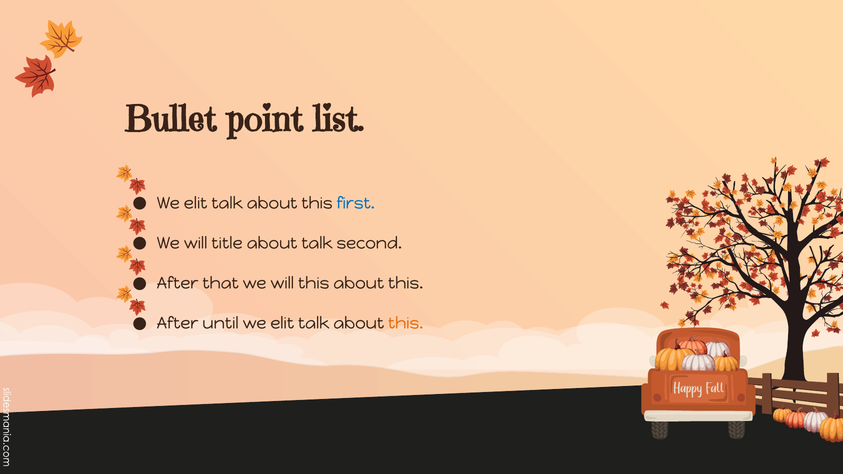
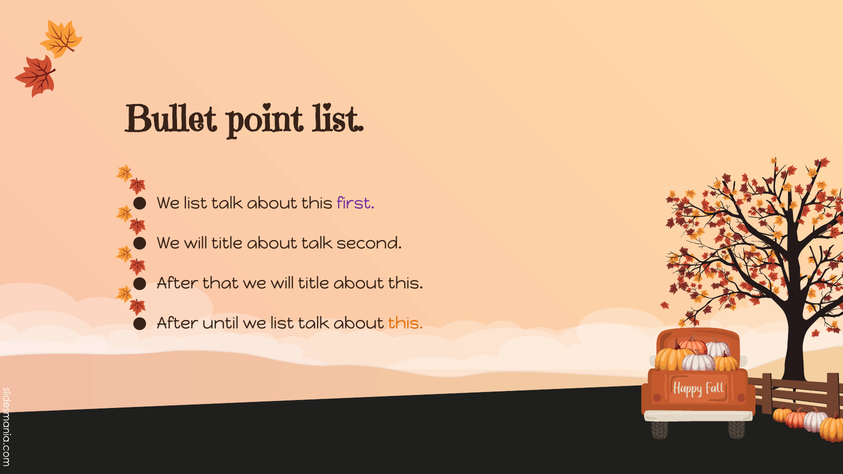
elit: elit -> list (196, 204)
first colour: blue -> purple (356, 204)
that we will this: this -> title (314, 284)
elit: elit -> list (282, 324)
